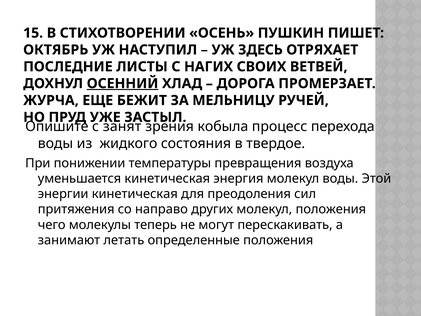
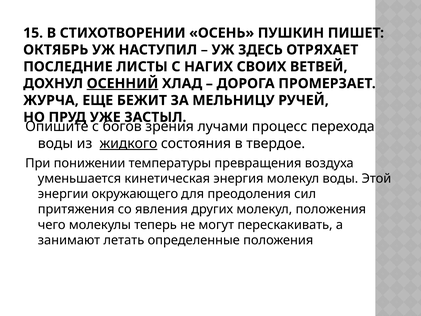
занят: занят -> богов (122, 127)
кобыла: кобыла -> лучами (223, 127)
жидкого underline: none -> present (128, 143)
энергии кинетическая: кинетическая -> окружающего (135, 194)
направо: направо -> явления (161, 209)
